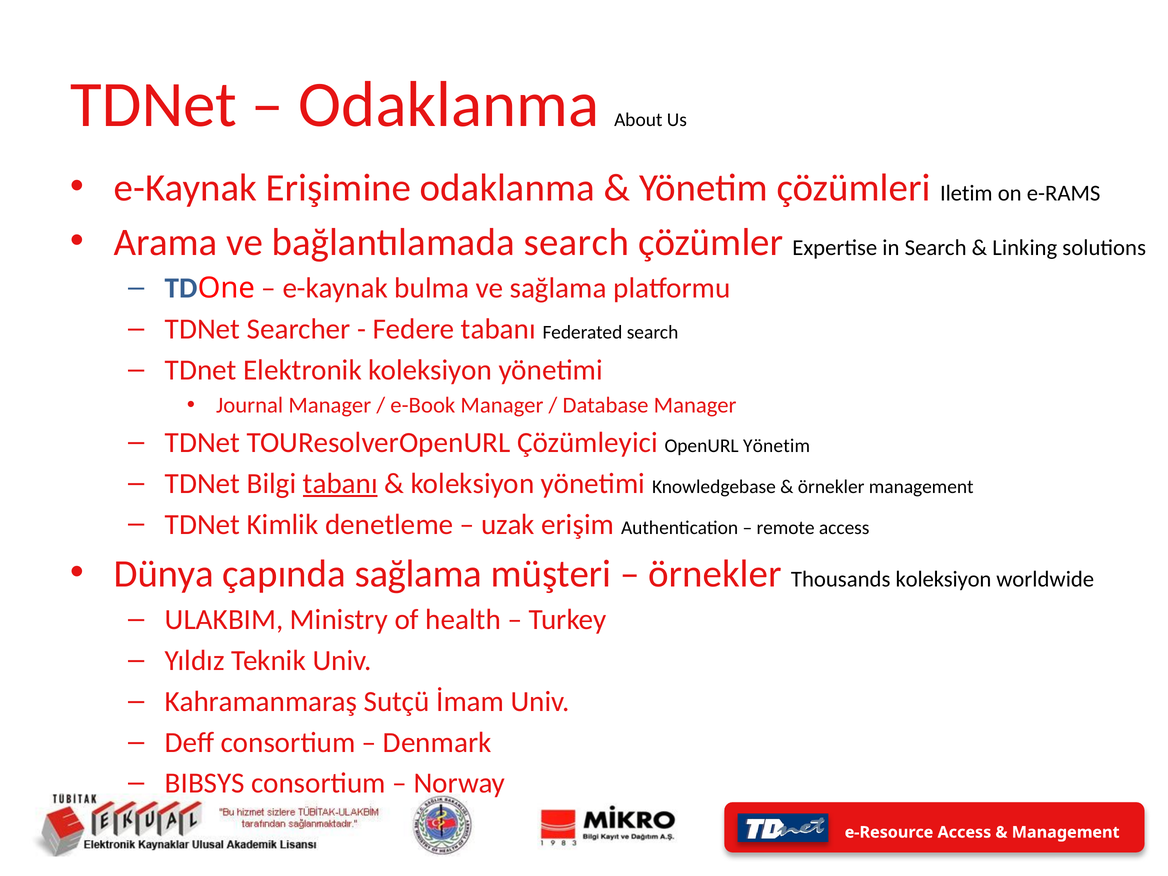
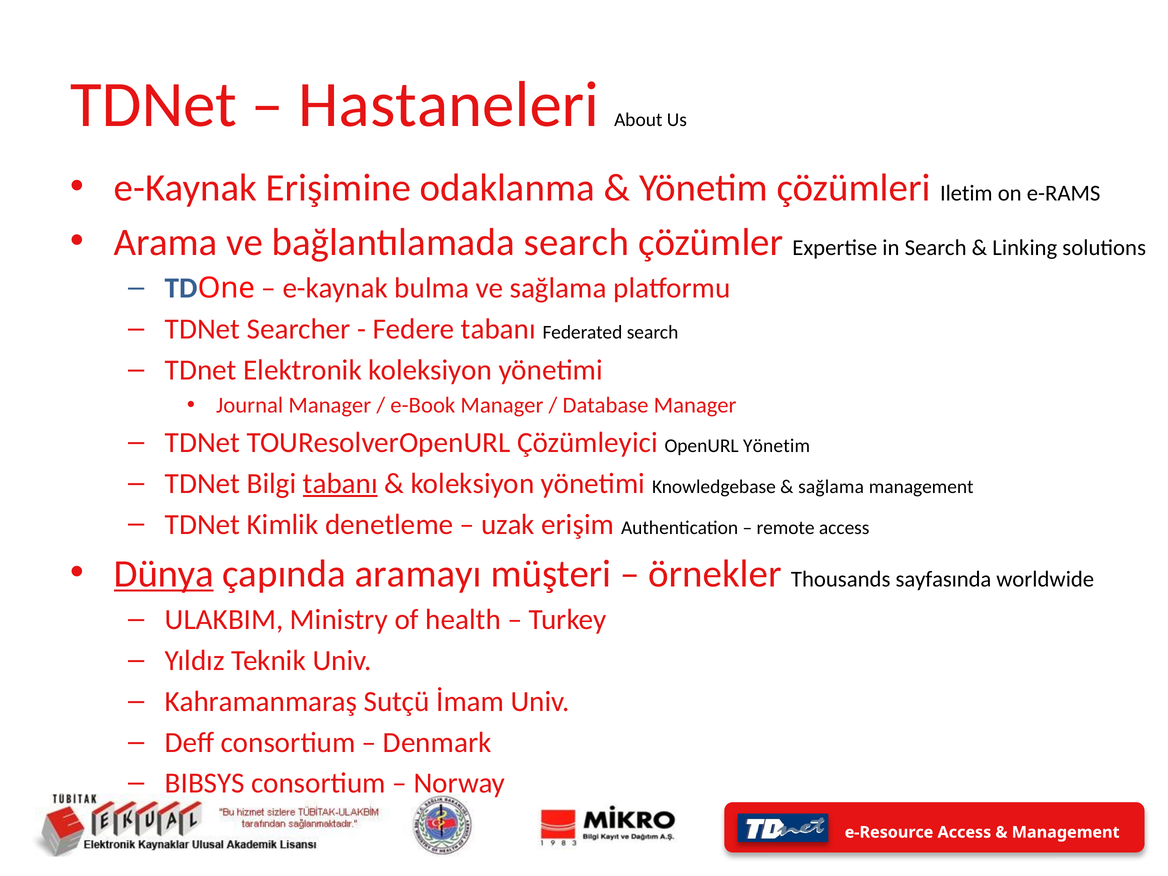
Odaklanma: Odaklanma -> Hastaneleri (449, 105)
örnekler: örnekler -> sağlama (831, 487)
Dünya underline: none -> present (164, 574)
çapında sağlama: sağlama -> aramayı (418, 574)
Thousands koleksiyon: koleksiyon -> sayfasında (943, 579)
